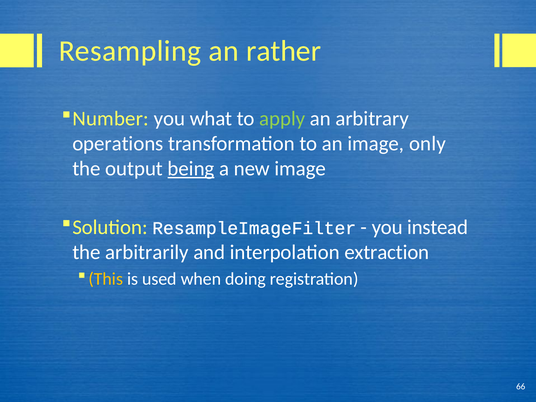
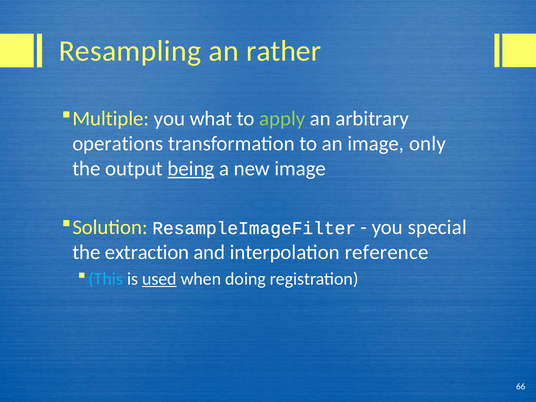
Number: Number -> Multiple (111, 119)
instead: instead -> special (437, 227)
arbitrarily: arbitrarily -> extraction (147, 252)
extraction: extraction -> reference (387, 252)
This colour: yellow -> light blue (106, 279)
used underline: none -> present (159, 279)
